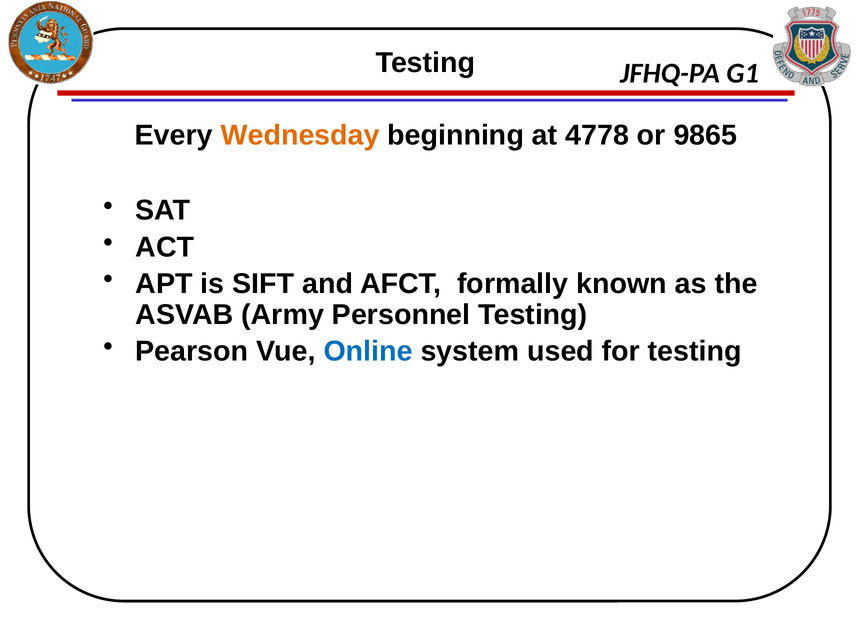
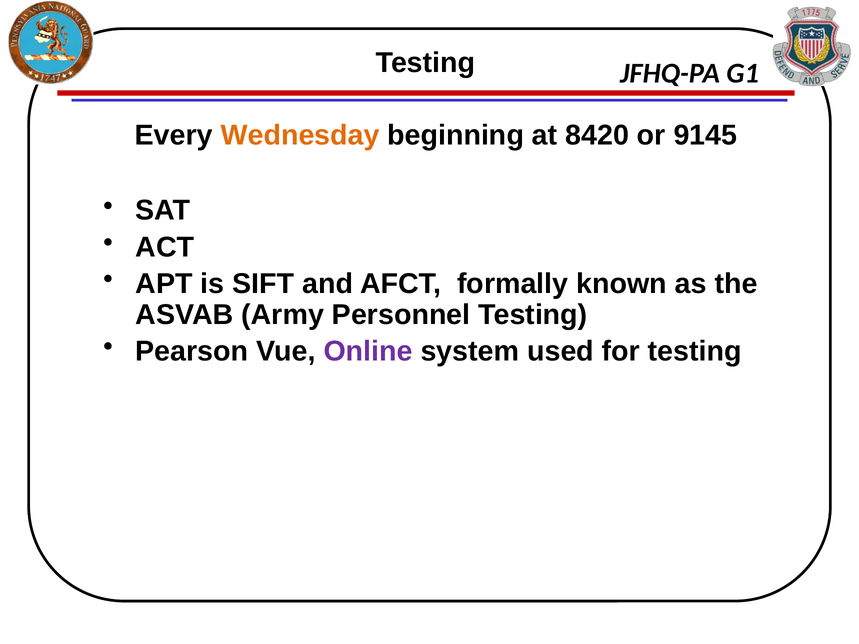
4778: 4778 -> 8420 (597, 135)
9865: 9865 -> 9145 (705, 135)
Online colour: blue -> purple (368, 351)
